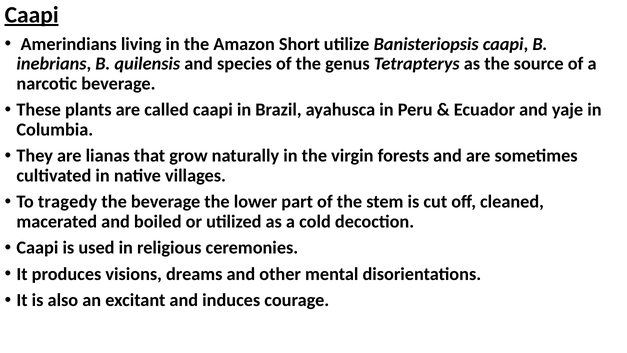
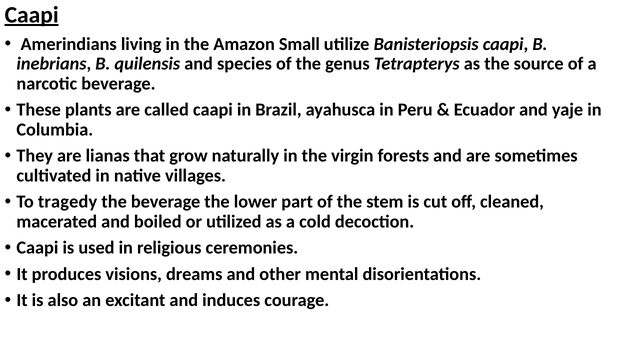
Short: Short -> Small (299, 44)
